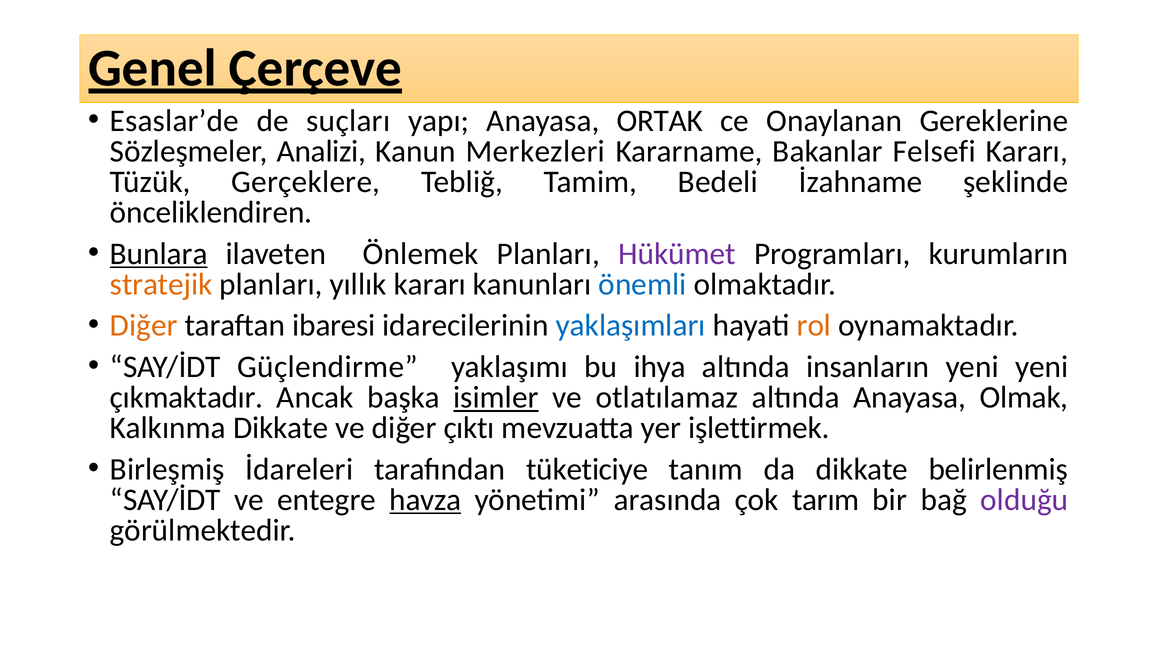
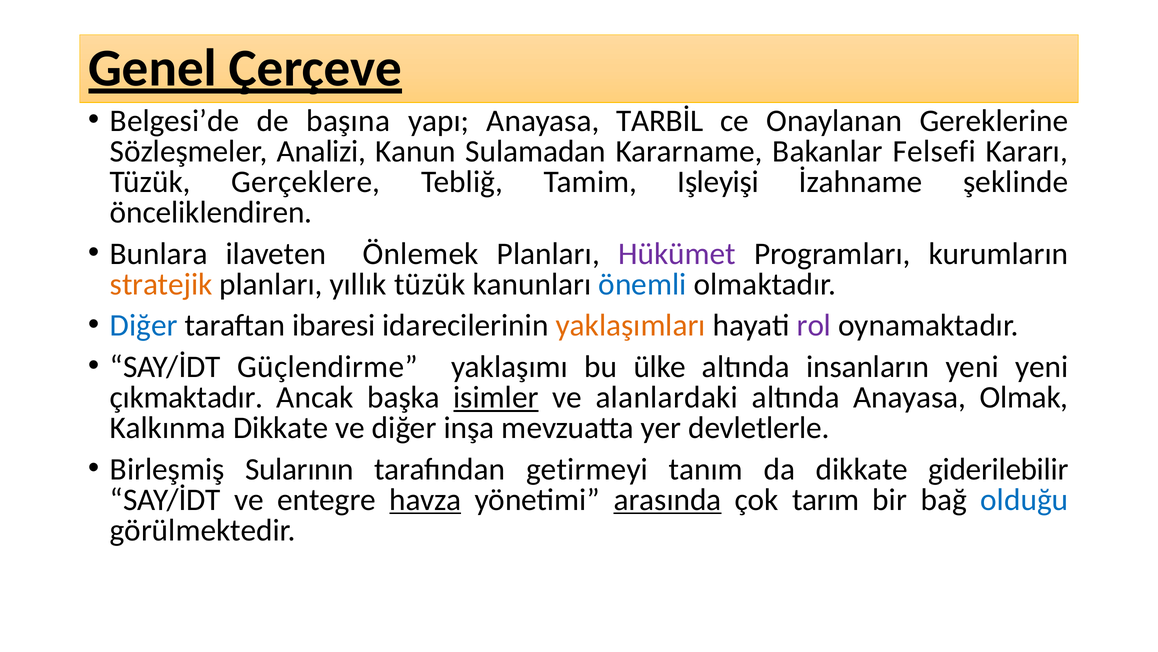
Esaslar’de: Esaslar’de -> Belgesi’de (175, 121)
suçları: suçları -> başına (348, 121)
ORTAK: ORTAK -> TARBİL (660, 121)
Merkezleri: Merkezleri -> Sulamadan (536, 151)
Bedeli: Bedeli -> Işleyişi (718, 182)
Bunlara underline: present -> none (159, 253)
yıllık kararı: kararı -> tüzük (430, 284)
Diğer colour: orange -> blue (144, 325)
yaklaşımları colour: blue -> orange (631, 325)
rol colour: orange -> purple (814, 325)
ihya: ihya -> ülke (660, 367)
otlatılamaz: otlatılamaz -> alanlardaki (667, 397)
çıktı: çıktı -> inşa (469, 427)
işlettirmek: işlettirmek -> devletlerle (759, 427)
İdareleri: İdareleri -> Sularının (300, 469)
tüketiciye: tüketiciye -> getirmeyi (587, 469)
belirlenmiş: belirlenmiş -> giderilebilir (998, 469)
arasında underline: none -> present (668, 499)
olduğu colour: purple -> blue (1024, 499)
